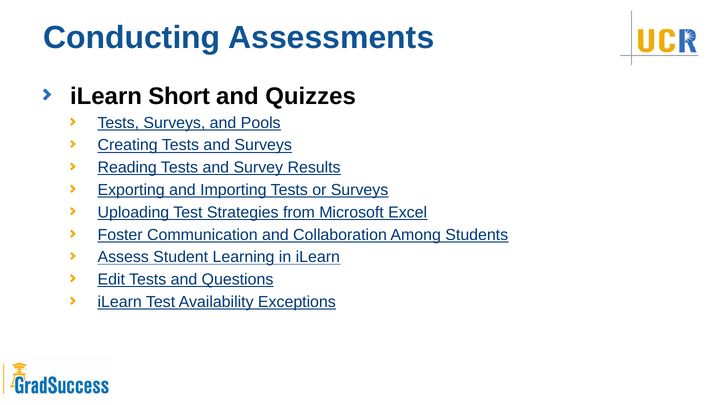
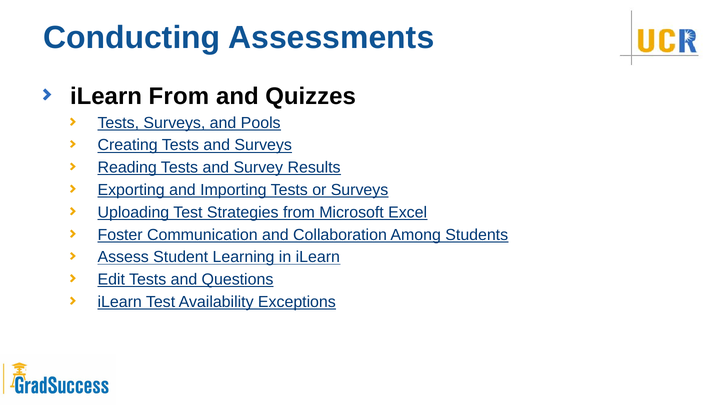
iLearn Short: Short -> From (179, 96)
